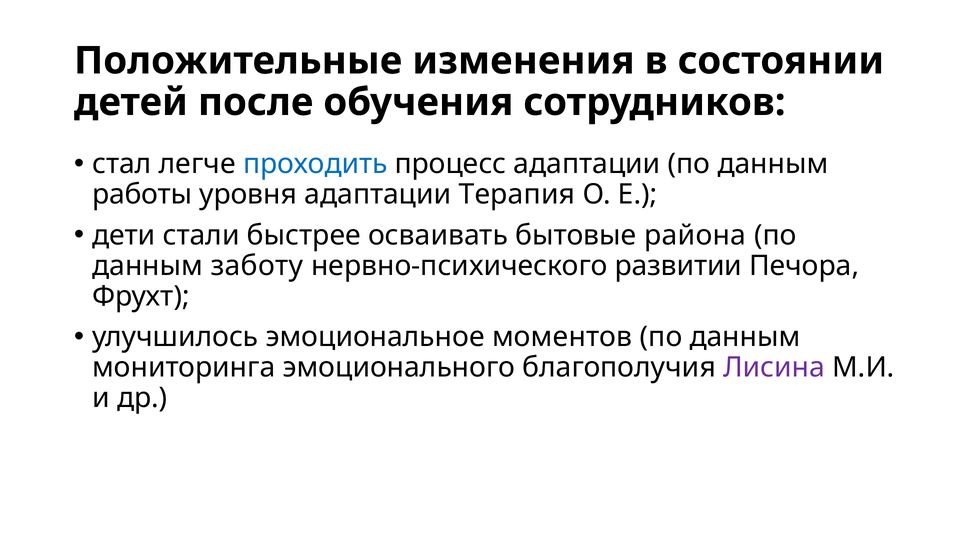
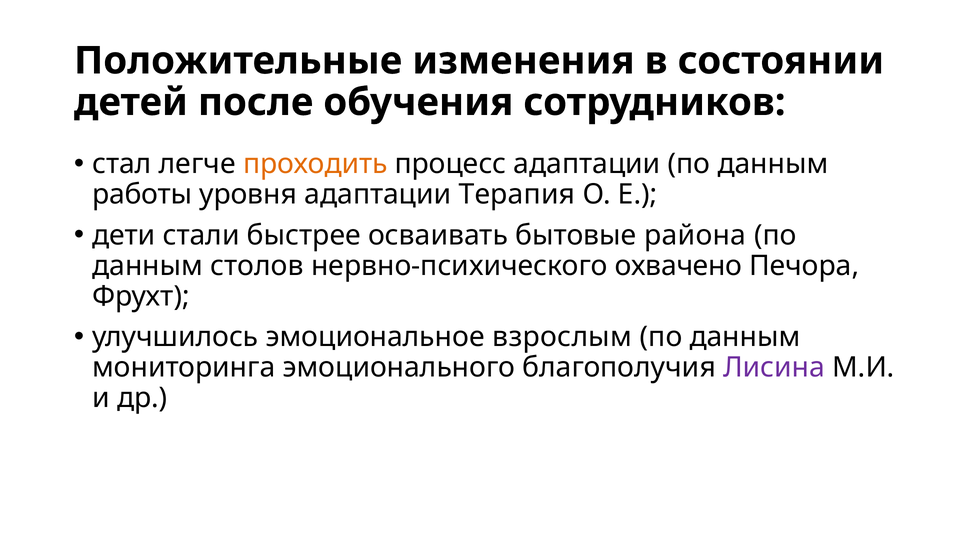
проходить colour: blue -> orange (315, 164)
заботу: заботу -> столов (257, 266)
развитии: развитии -> охвачено (678, 266)
моментов: моментов -> взрослым (562, 337)
